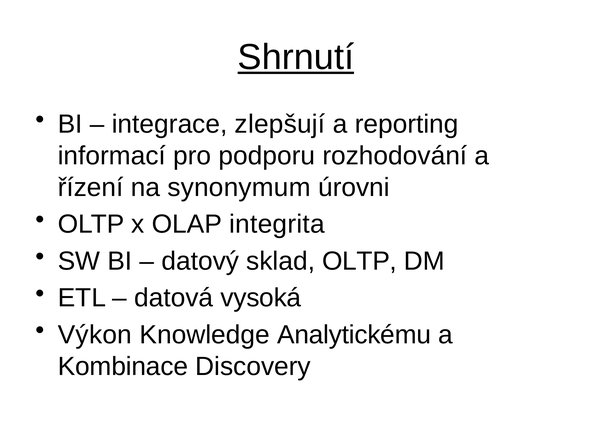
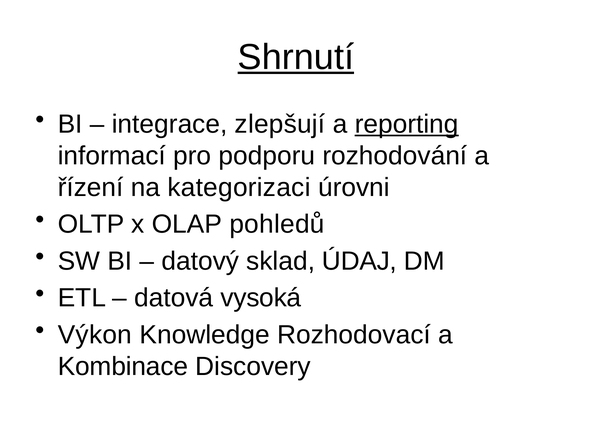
reporting underline: none -> present (407, 124)
synonymum: synonymum -> kategorizaci (239, 187)
integrita: integrita -> pohledů (277, 224)
sklad OLTP: OLTP -> ÚDAJ (359, 261)
Analytickému: Analytickému -> Rozhodovací (354, 335)
